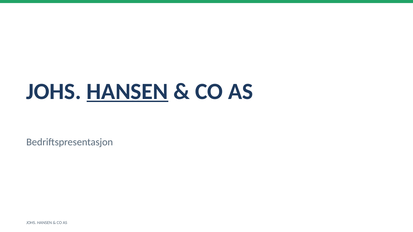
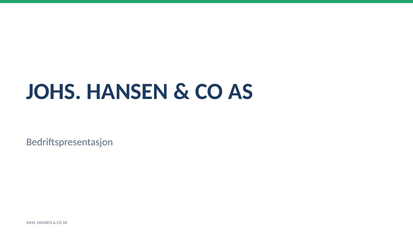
HANSEN underline: present -> none (127, 92)
